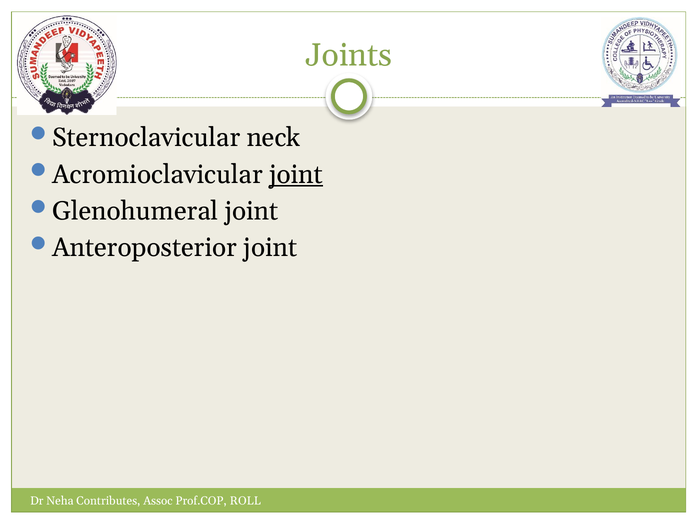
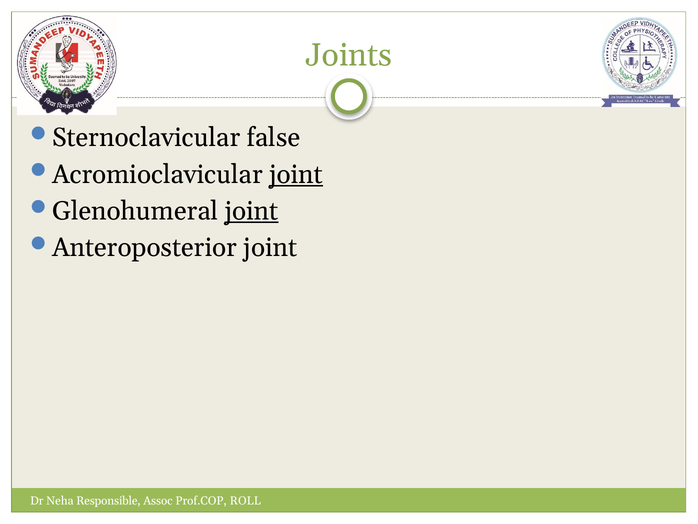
neck: neck -> false (273, 138)
joint underline: none -> present (251, 211)
Contributes: Contributes -> Responsible (108, 501)
